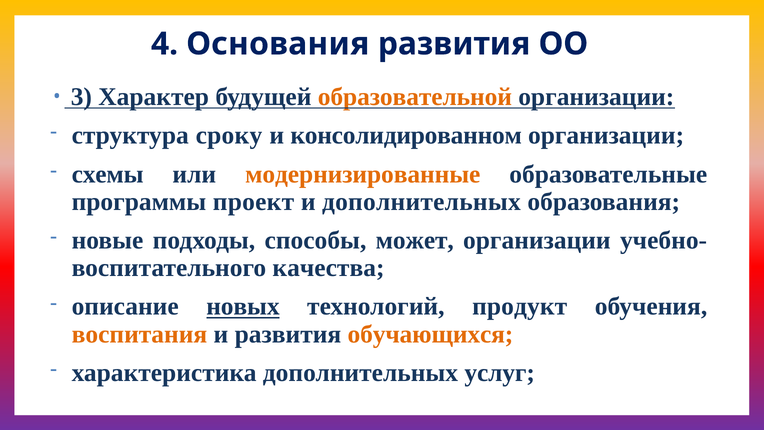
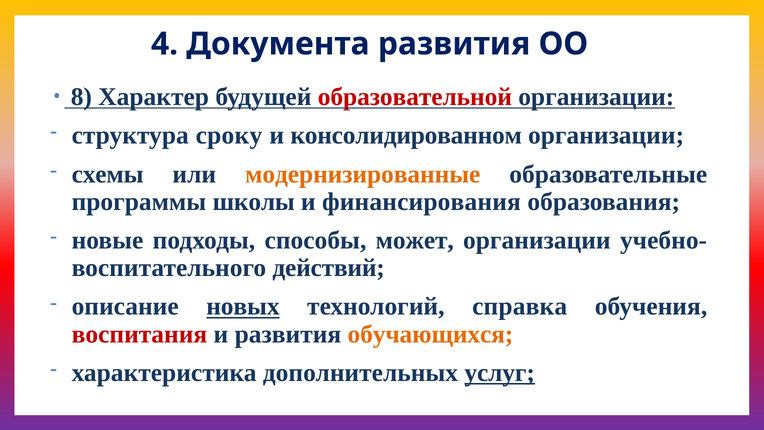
Основания: Основания -> Документа (278, 44)
3: 3 -> 8 (81, 97)
образовательной colour: orange -> red (415, 97)
проект: проект -> школы (254, 202)
и дополнительных: дополнительных -> финансирования (421, 202)
качества: качества -> действий (329, 268)
продукт: продукт -> справка (520, 306)
воспитания colour: orange -> red (139, 334)
услуг underline: none -> present (500, 373)
